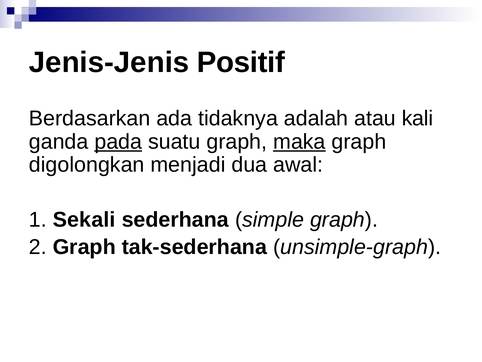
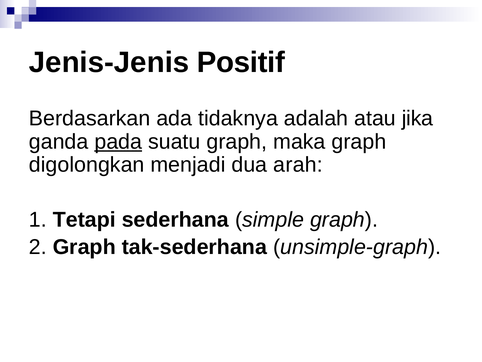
kali: kali -> jika (417, 118)
maka underline: present -> none (299, 141)
awal: awal -> arah (298, 165)
Sekali: Sekali -> Tetapi (84, 219)
